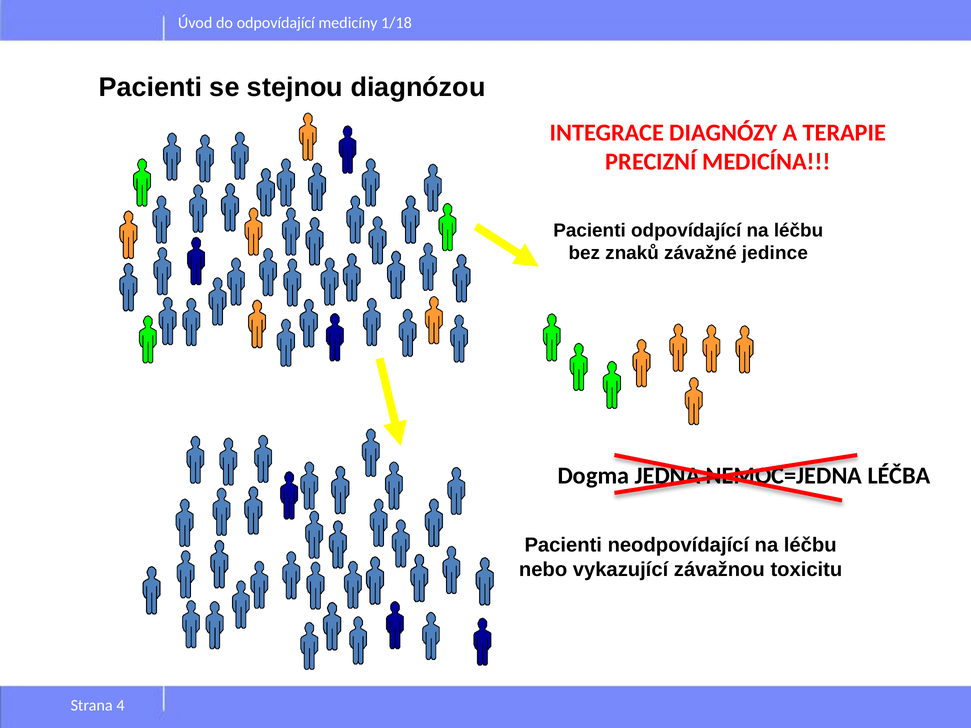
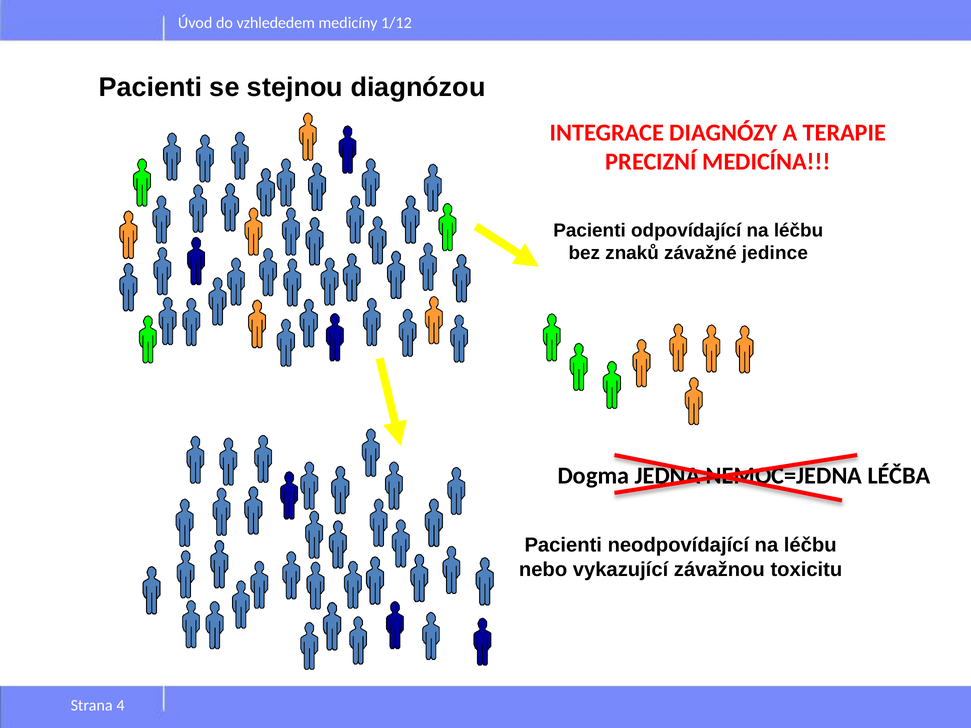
do odpovídající: odpovídající -> vzhlededem (276, 23)
1/18: 1/18 -> 1/12 (396, 23)
